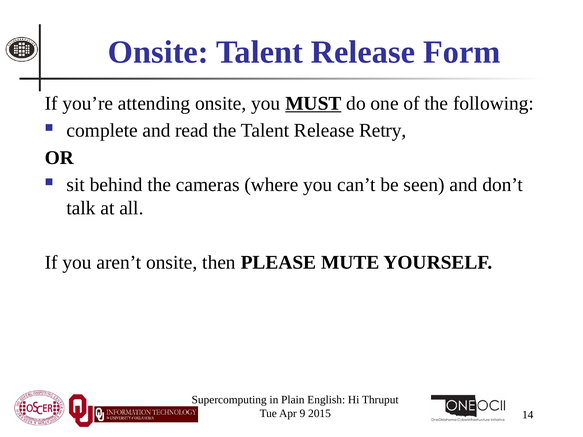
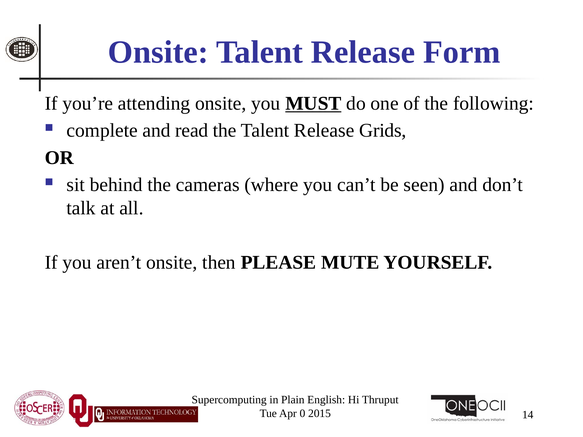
Retry: Retry -> Grids (383, 131)
9: 9 -> 0 (302, 414)
